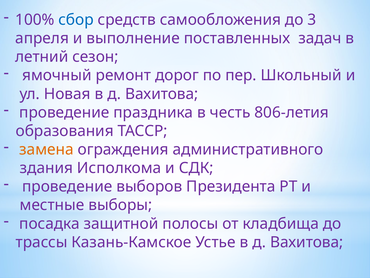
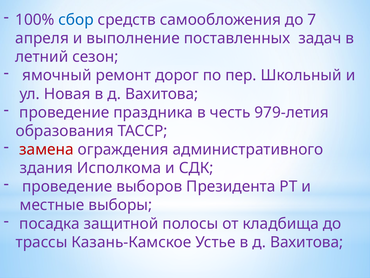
3: 3 -> 7 (312, 20)
806-летия: 806-летия -> 979-летия (292, 112)
замена colour: orange -> red (46, 149)
